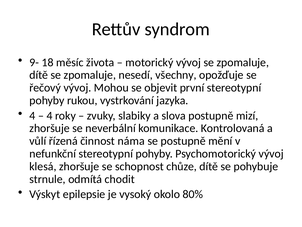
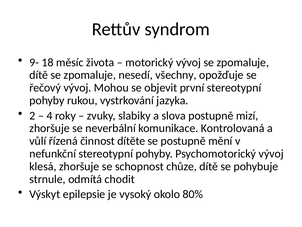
4: 4 -> 2 (32, 115)
náma: náma -> dítěte (131, 141)
